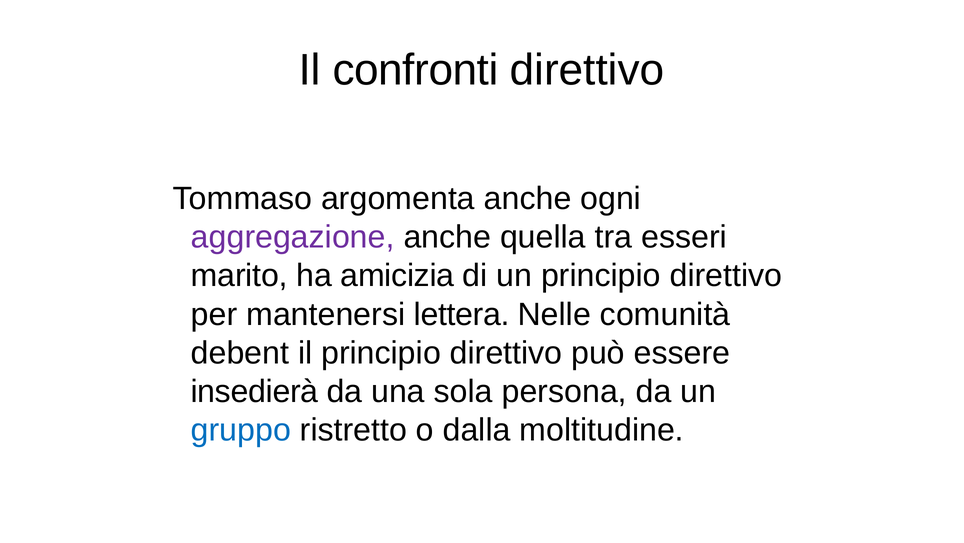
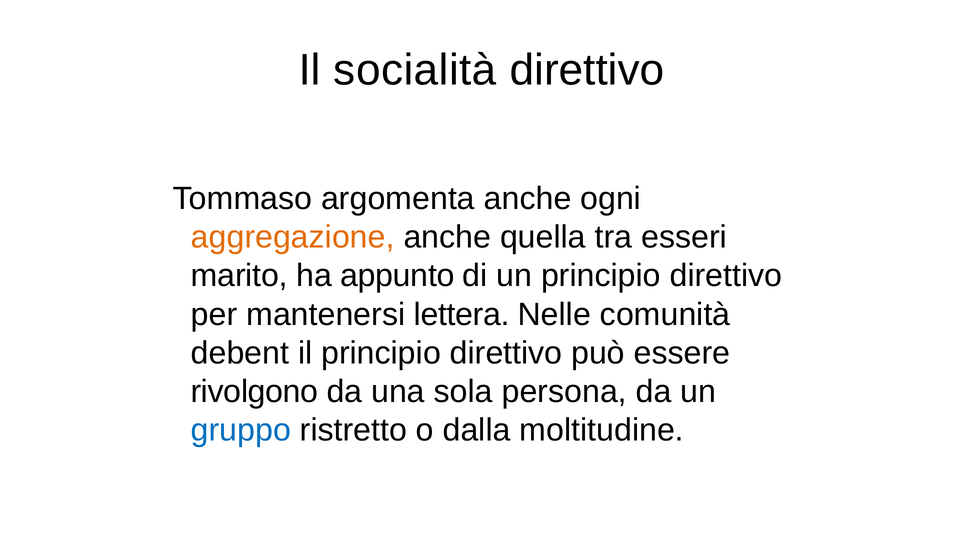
confronti: confronti -> socialità (415, 70)
aggregazione colour: purple -> orange (293, 237)
amicizia: amicizia -> appunto (397, 275)
insedierà: insedierà -> rivolgono (254, 391)
